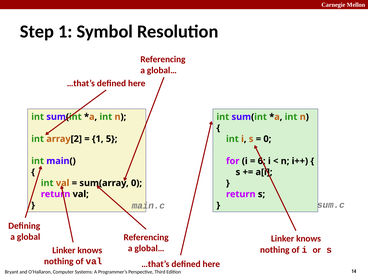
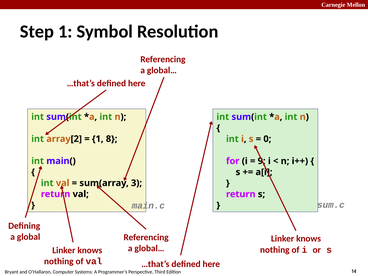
5: 5 -> 8 (112, 139)
6: 6 -> 9 (262, 161)
sum(array 0: 0 -> 3 (137, 183)
